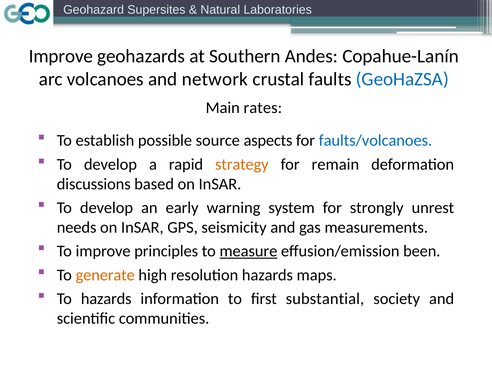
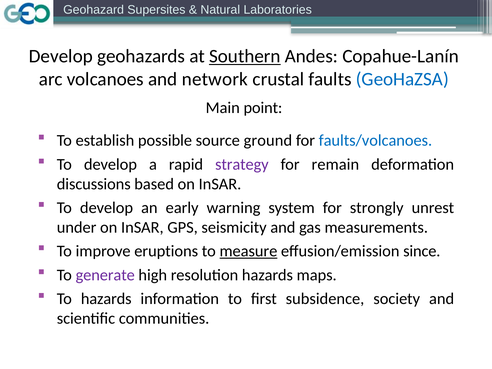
Improve: Improve -> Develop (61, 56)
Southern underline: none -> present (245, 56)
rates: rates -> point (263, 108)
aspects: aspects -> ground (268, 141)
strategy colour: orange -> purple (242, 164)
needs: needs -> under (77, 227)
principles: principles -> eruptions (166, 251)
been: been -> since (422, 251)
generate colour: orange -> purple (105, 275)
substantial: substantial -> subsidence (325, 299)
